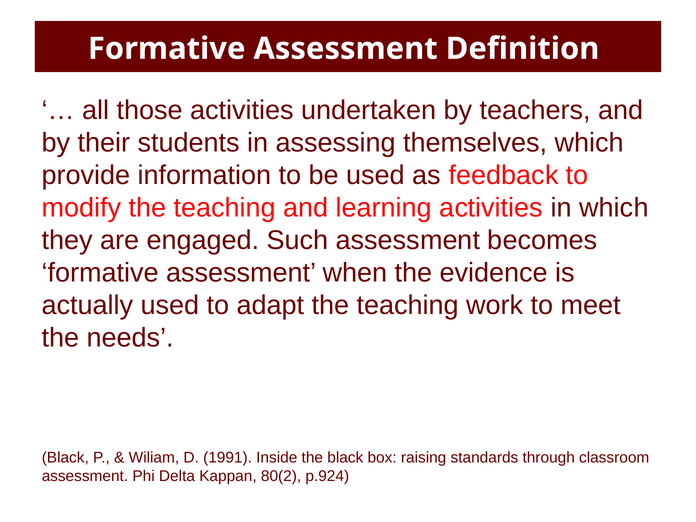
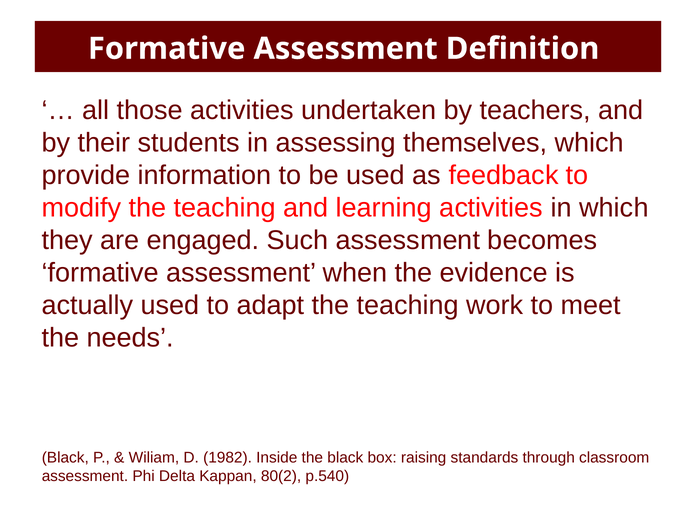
1991: 1991 -> 1982 (228, 457)
p.924: p.924 -> p.540 (327, 476)
